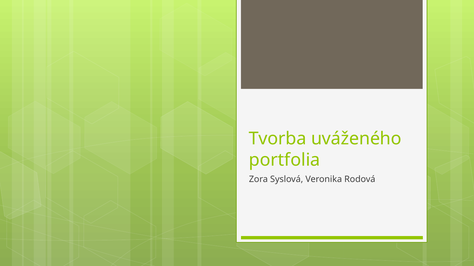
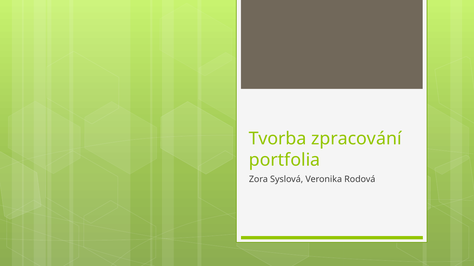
uváženého: uváženého -> zpracování (356, 139)
